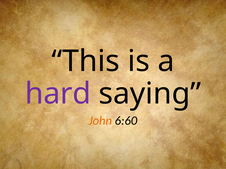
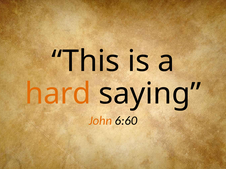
hard colour: purple -> orange (58, 94)
